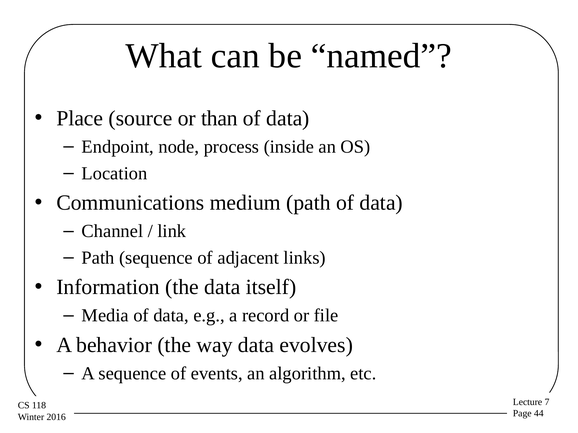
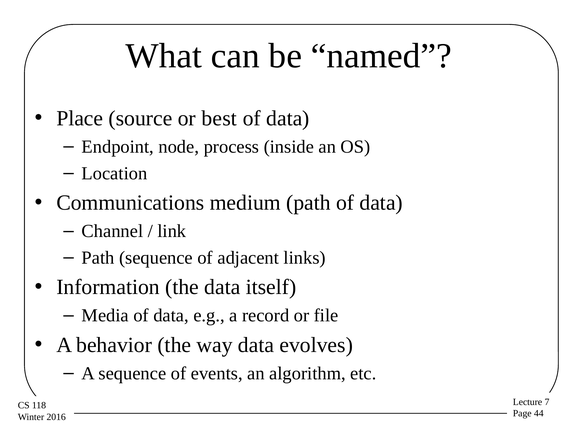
than: than -> best (219, 119)
